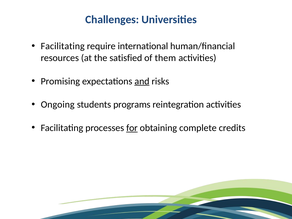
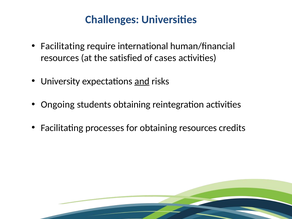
them: them -> cases (165, 58)
Promising: Promising -> University (60, 81)
students programs: programs -> obtaining (132, 105)
for underline: present -> none (132, 128)
obtaining complete: complete -> resources (198, 128)
